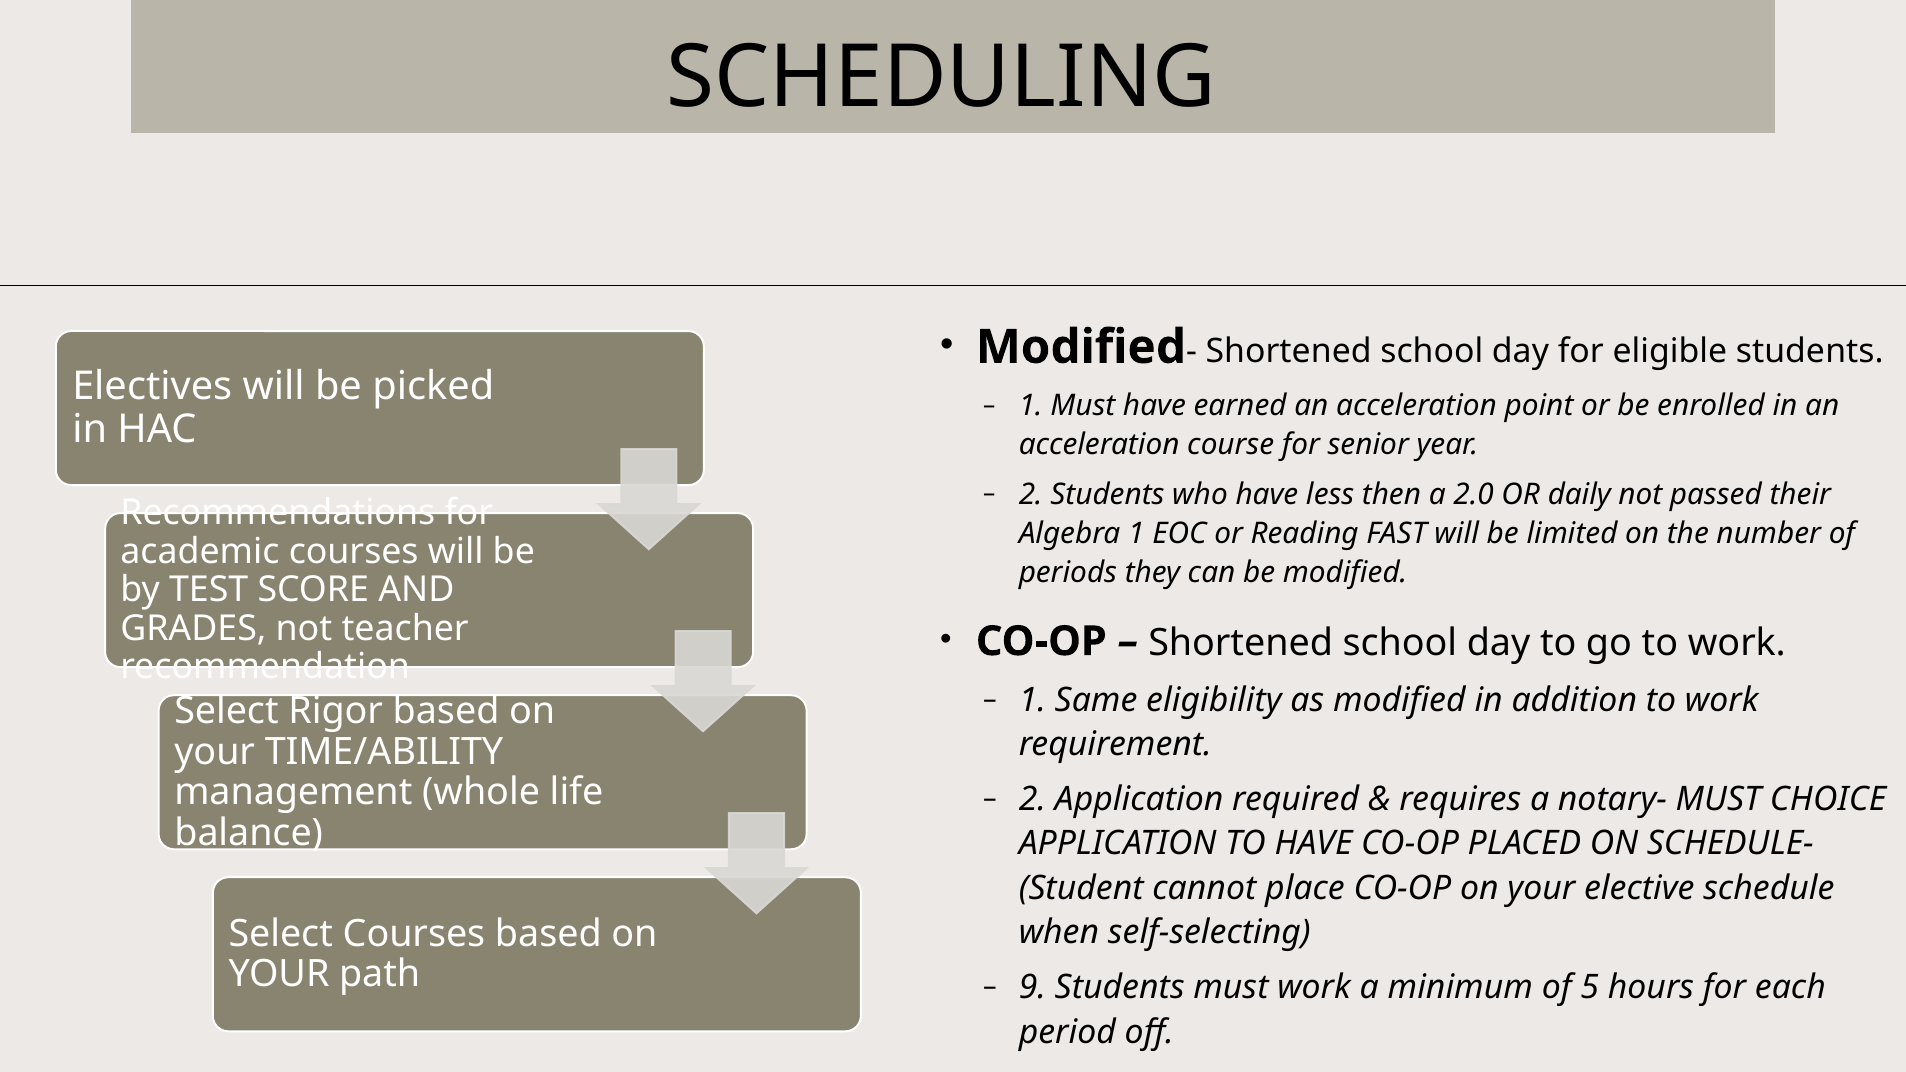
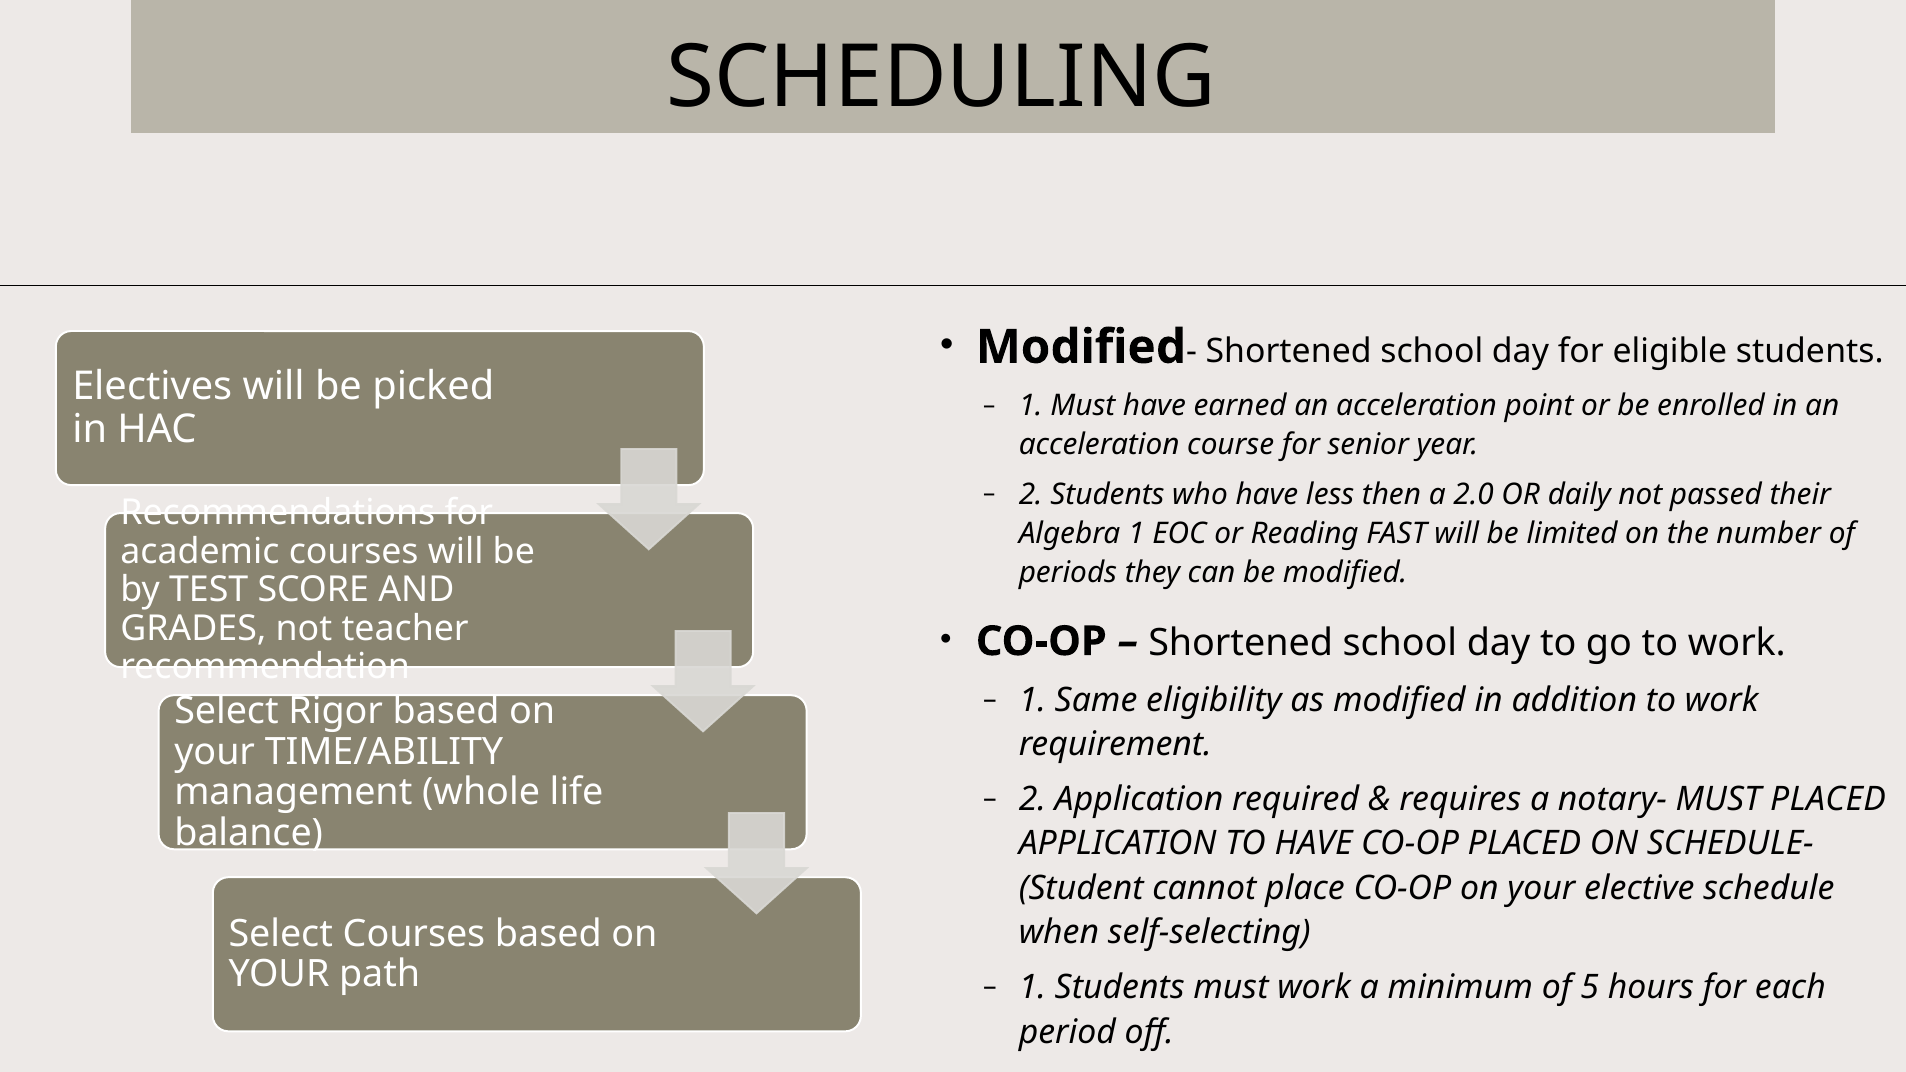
MUST CHOICE: CHOICE -> PLACED (1828, 799)
9: 9 -> 1 (1032, 987)
